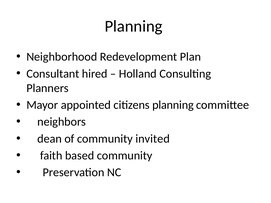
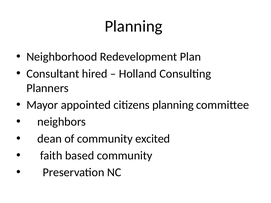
invited: invited -> excited (153, 139)
